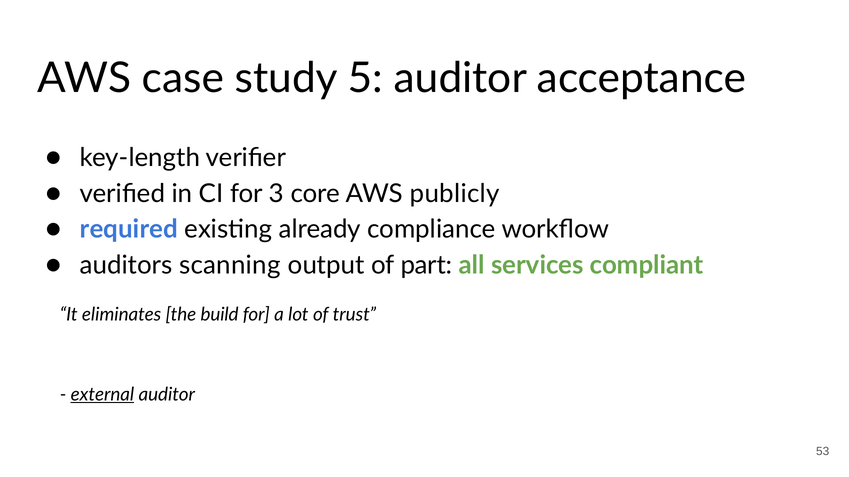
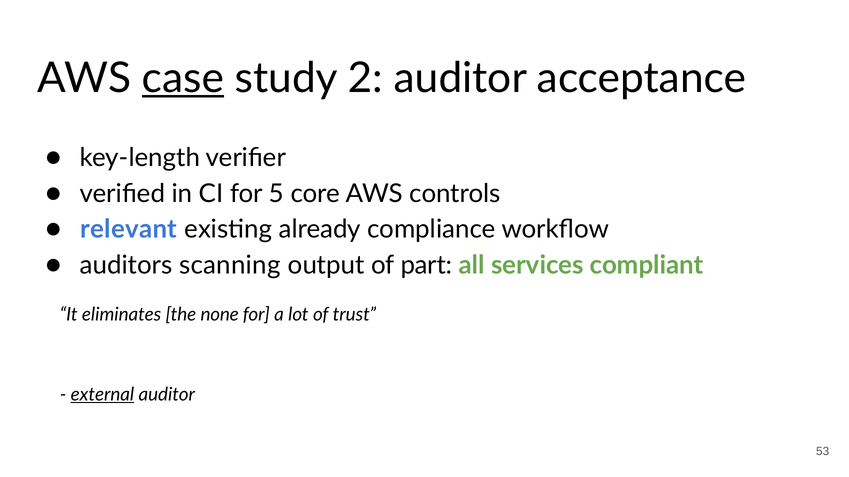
case underline: none -> present (183, 78)
5: 5 -> 2 (365, 78)
3: 3 -> 5 (276, 194)
publicly: publicly -> controls (455, 194)
required: required -> relevant (129, 230)
build: build -> none (220, 315)
